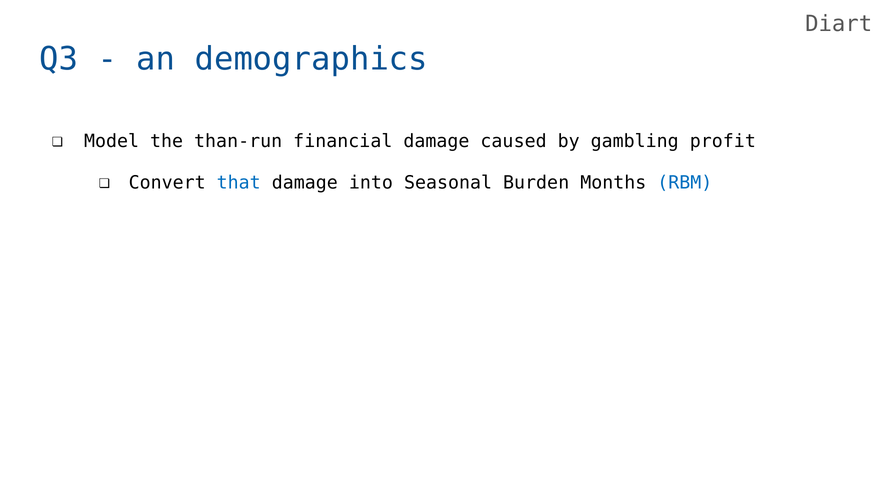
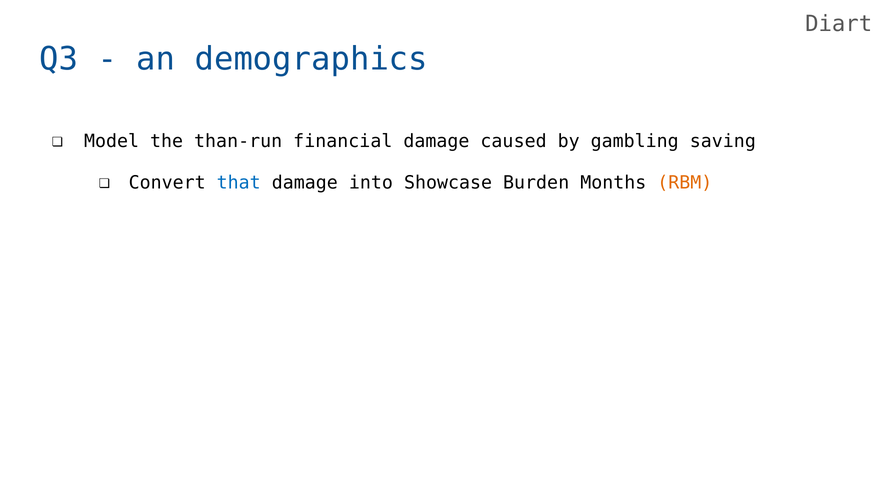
profit: profit -> saving (723, 141)
Seasonal: Seasonal -> Showcase (448, 183)
RBM colour: blue -> orange (685, 183)
